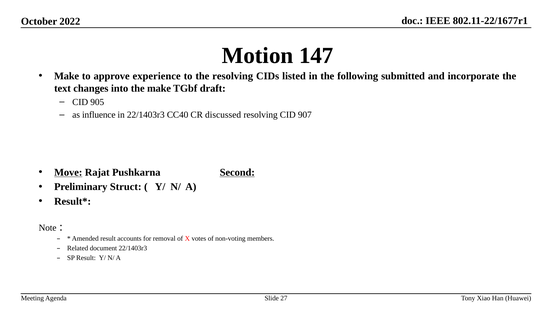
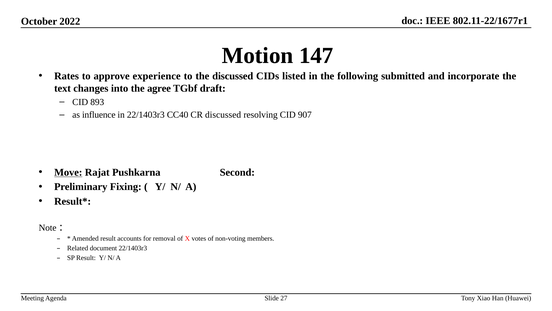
Make: Make -> Rates (67, 76)
the resolving: resolving -> discussed (233, 76)
the make: make -> agree (159, 88)
905: 905 -> 893 (97, 102)
Second underline: present -> none (237, 172)
Struct: Struct -> Fixing (126, 187)
